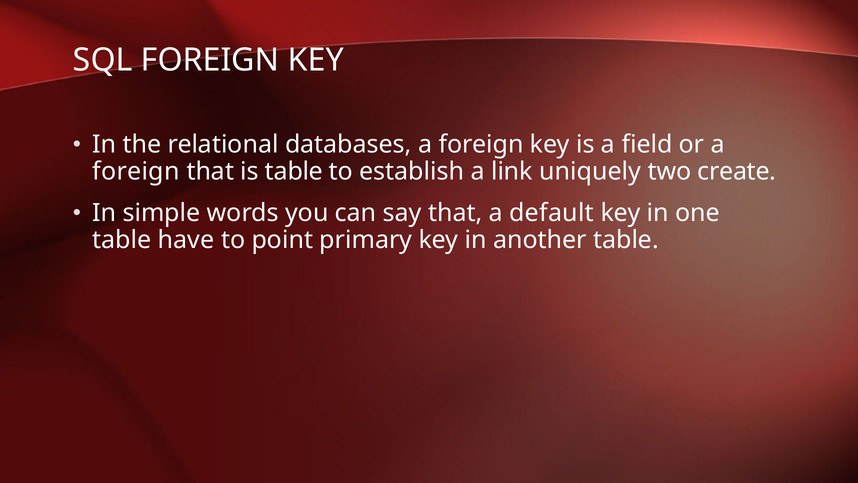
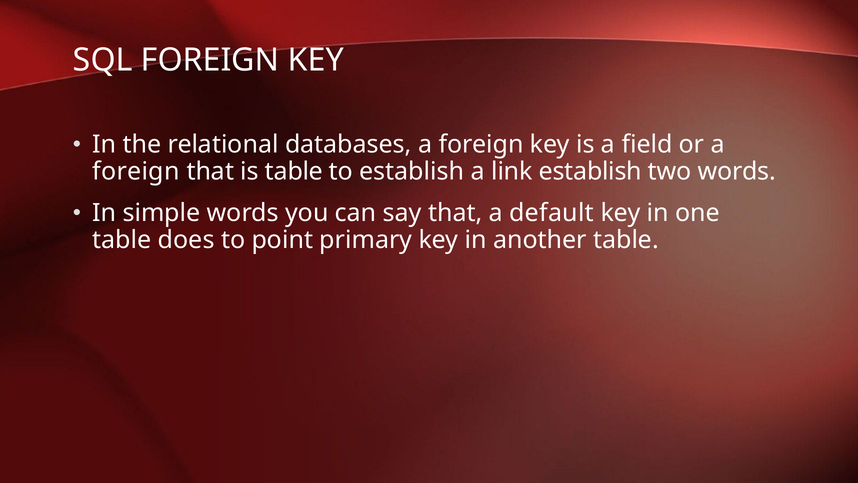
link uniquely: uniquely -> establish (590, 172)
two create: create -> words (737, 172)
have: have -> does (186, 240)
